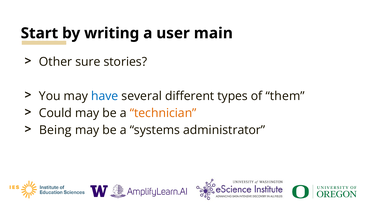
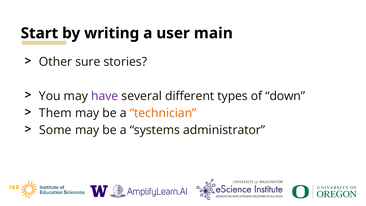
have colour: blue -> purple (105, 96)
them: them -> down (285, 96)
Could: Could -> Them (55, 113)
Being: Being -> Some (55, 130)
